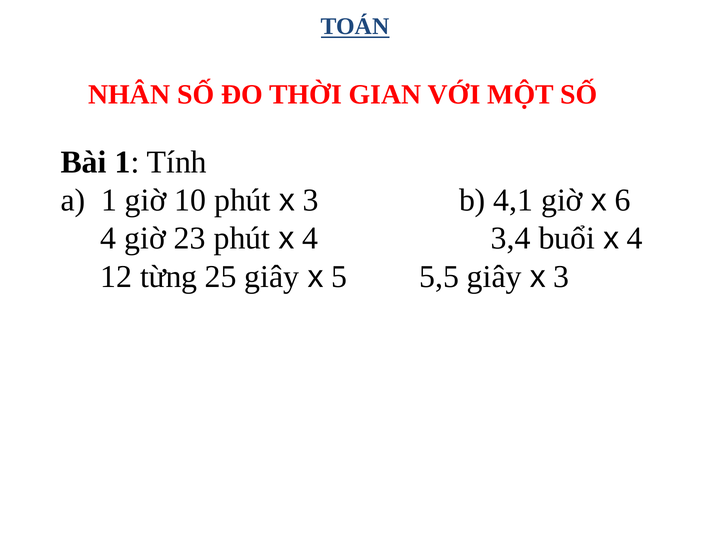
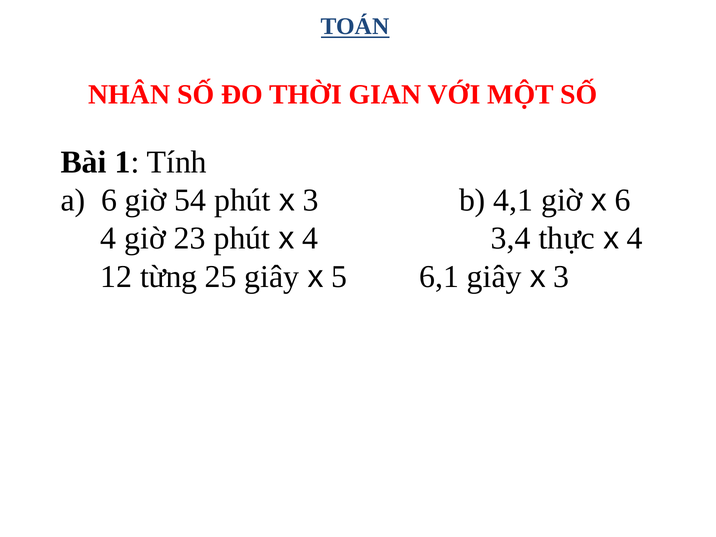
1: 1 -> 6 (109, 200)
10: 10 -> 54 (190, 200)
buổi: buổi -> thực (567, 238)
5,5: 5,5 -> 6,1 (439, 277)
